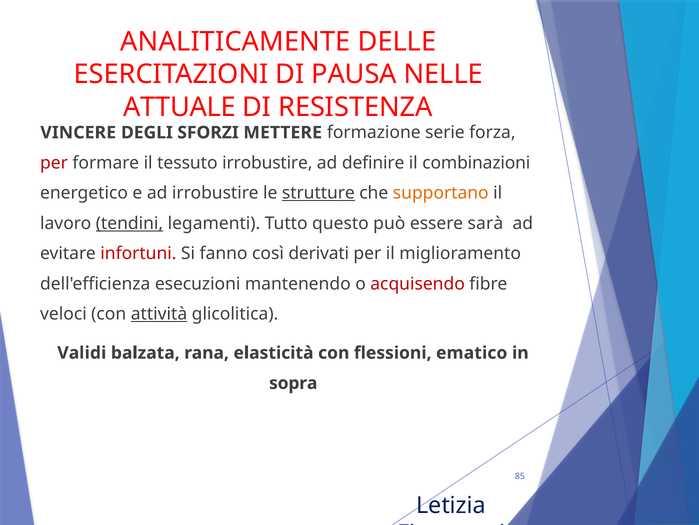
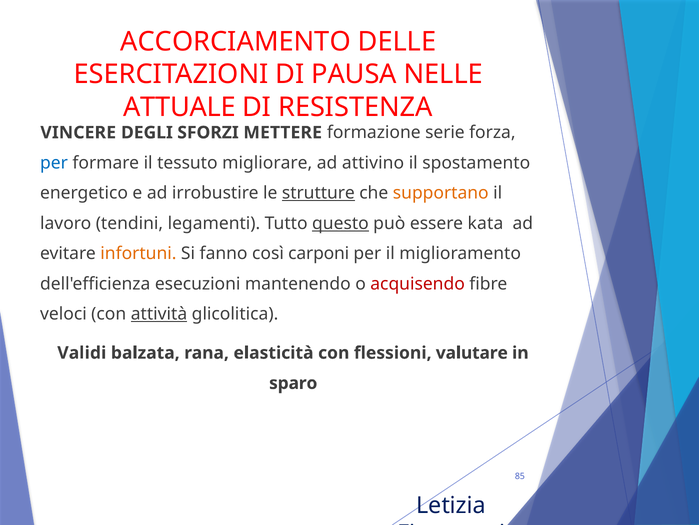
ANALITICAMENTE: ANALITICAMENTE -> ACCORCIAMENTO (236, 42)
per colour: red -> blue (54, 163)
tessuto irrobustire: irrobustire -> migliorare (267, 163)
definire: definire -> attivino (373, 163)
combinazioni: combinazioni -> spostamento (476, 163)
tendini underline: present -> none (129, 223)
questo underline: none -> present (340, 223)
sarà: sarà -> kata (485, 223)
infortuni colour: red -> orange (138, 253)
derivati: derivati -> carponi (319, 253)
ematico: ematico -> valutare (472, 352)
sopra: sopra -> sparo (293, 383)
